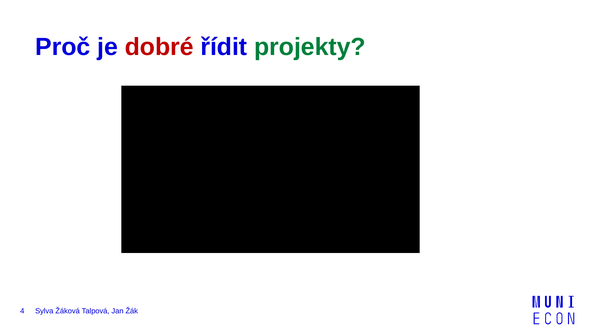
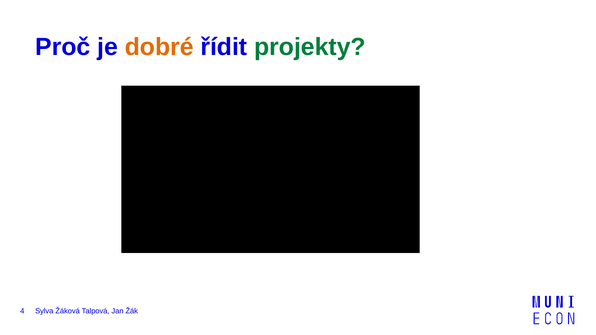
dobré colour: red -> orange (159, 47)
